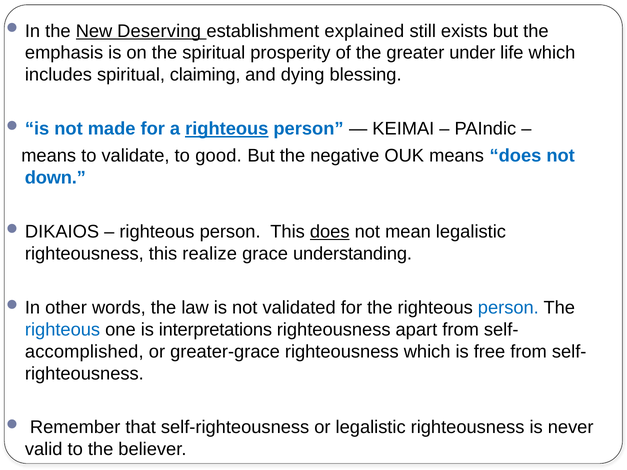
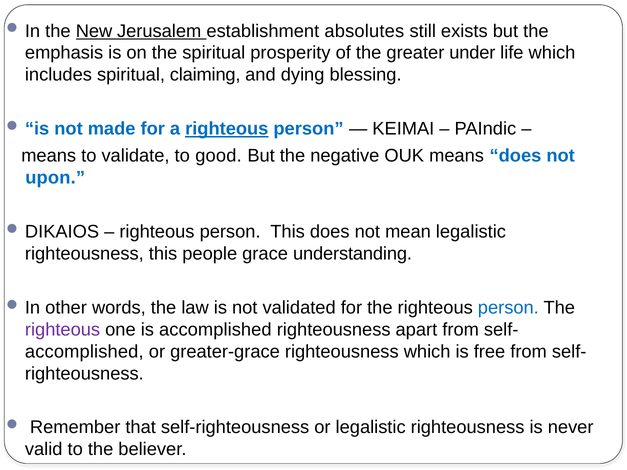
Deserving: Deserving -> Jerusalem (159, 31)
explained: explained -> absolutes (364, 31)
down: down -> upon (55, 178)
does underline: present -> none (330, 232)
realize: realize -> people (210, 254)
righteous colour: blue -> purple (63, 330)
is interpretations: interpretations -> accomplished (215, 330)
